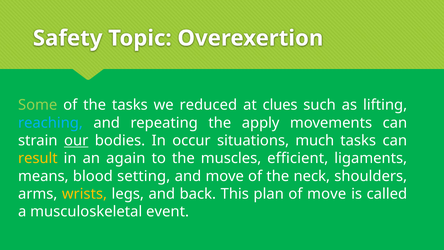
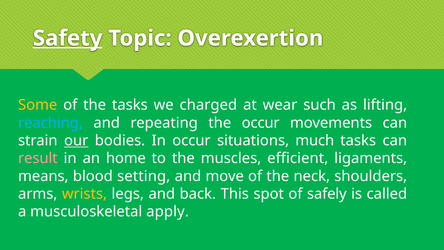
Safety underline: none -> present (68, 38)
Some colour: light green -> yellow (38, 105)
reduced: reduced -> charged (208, 105)
clues: clues -> wear (280, 105)
the apply: apply -> occur (261, 123)
result colour: yellow -> pink (38, 158)
again: again -> home (126, 158)
plan: plan -> spot (269, 194)
of move: move -> safely (327, 194)
event: event -> apply (168, 212)
